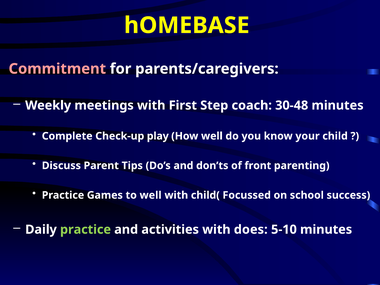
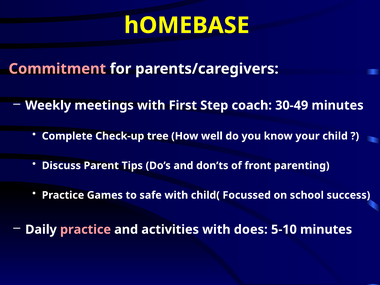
30-48: 30-48 -> 30-49 (292, 105)
play: play -> tree (158, 136)
to well: well -> safe (151, 195)
practice colour: light green -> pink (86, 230)
